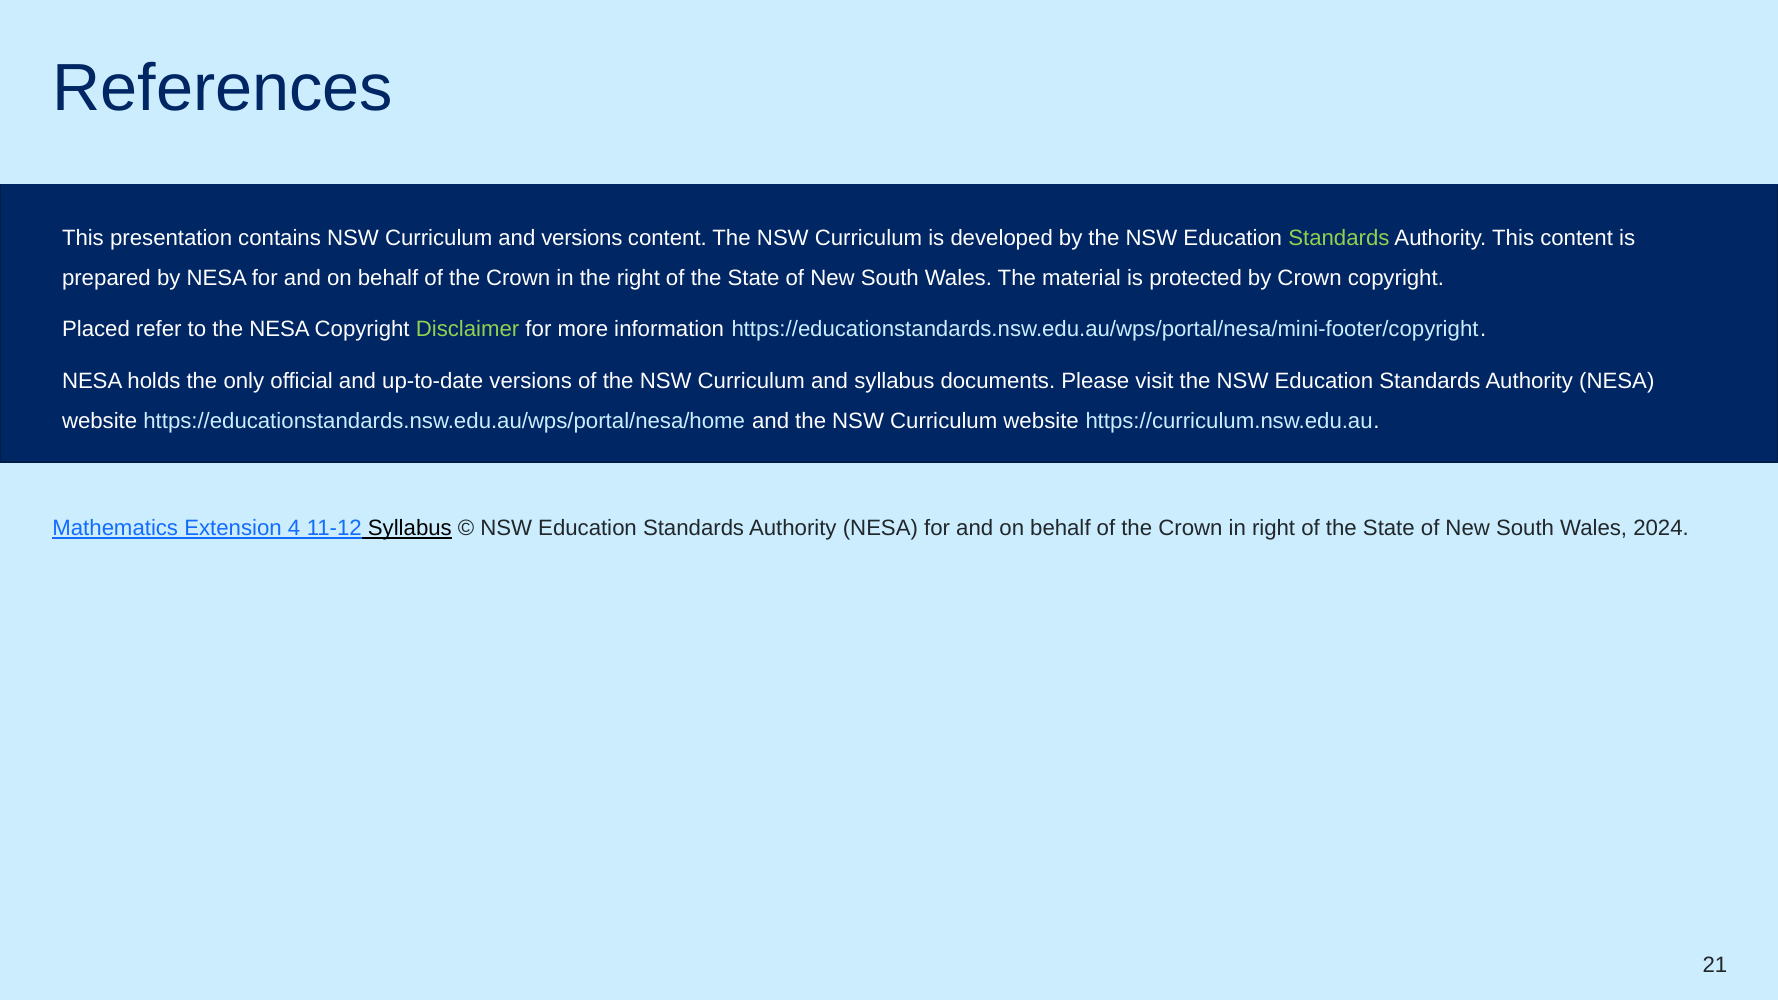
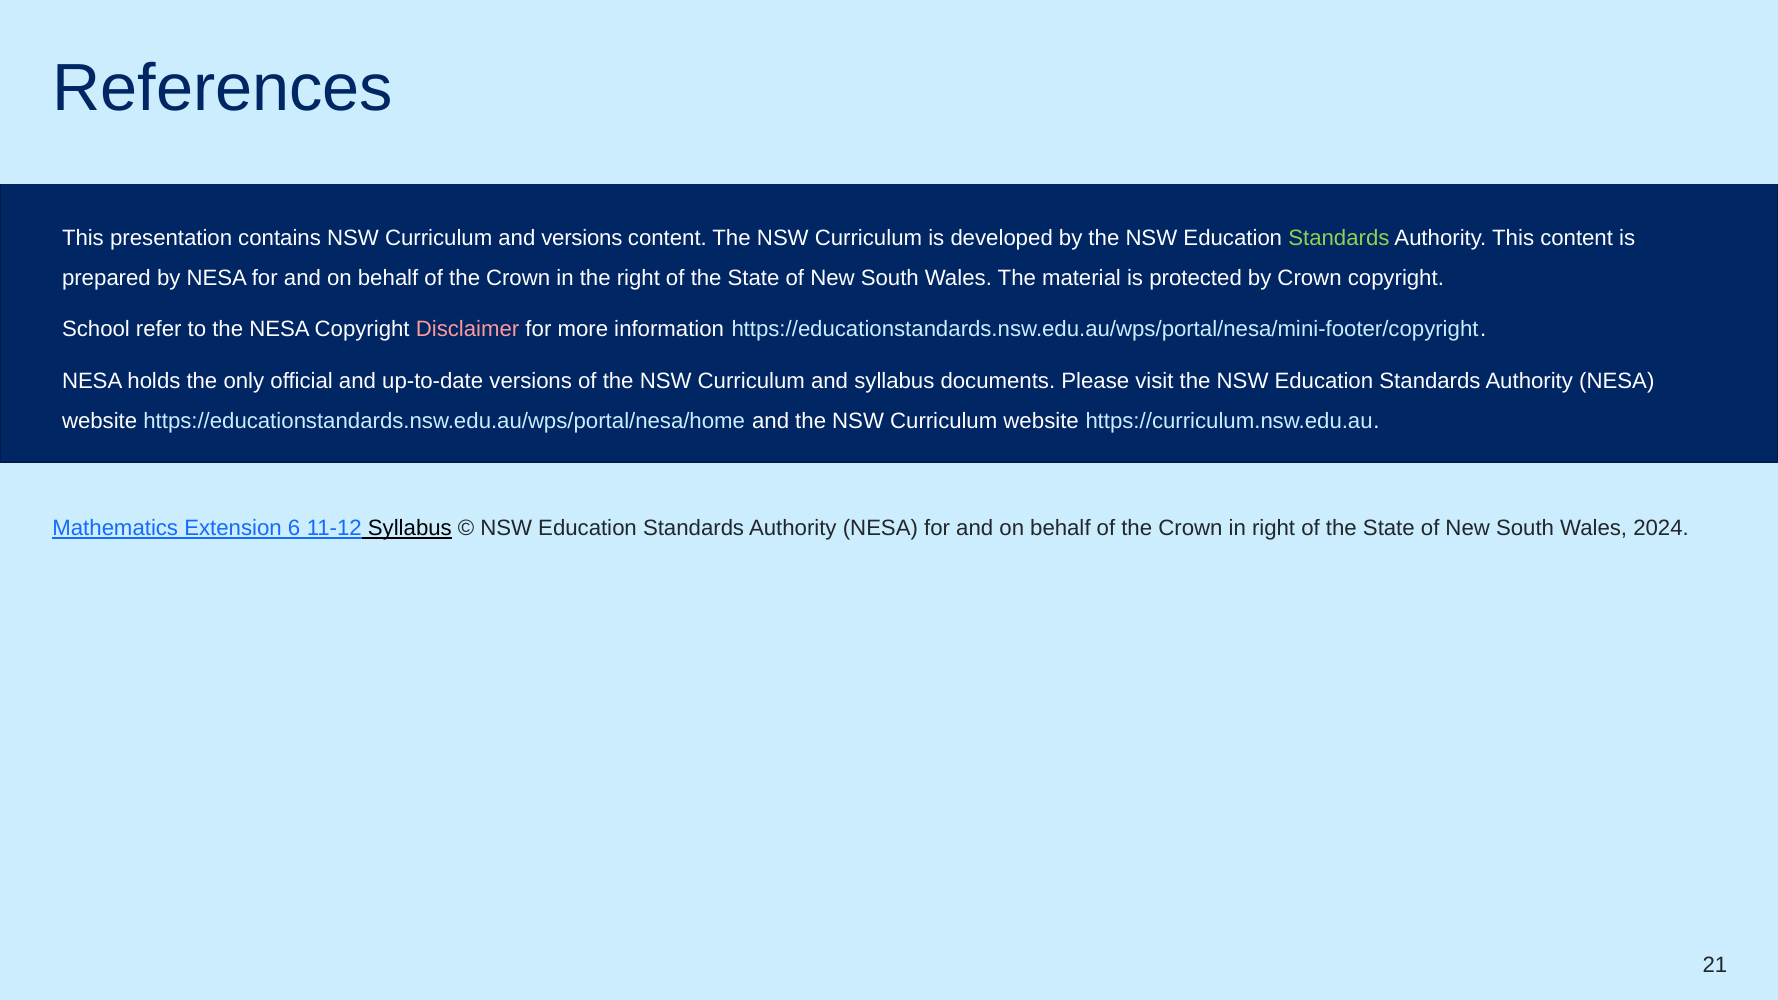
Placed: Placed -> School (96, 330)
Disclaimer colour: light green -> pink (468, 330)
4: 4 -> 6 (294, 528)
